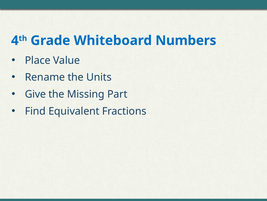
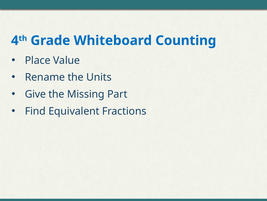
Numbers: Numbers -> Counting (186, 40)
